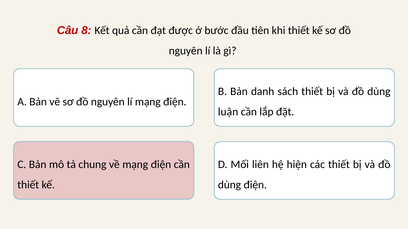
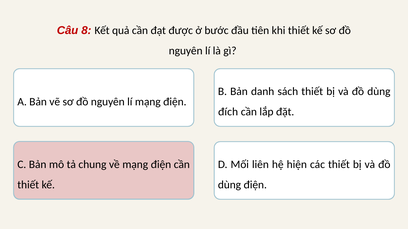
luận: luận -> đích (228, 112)
